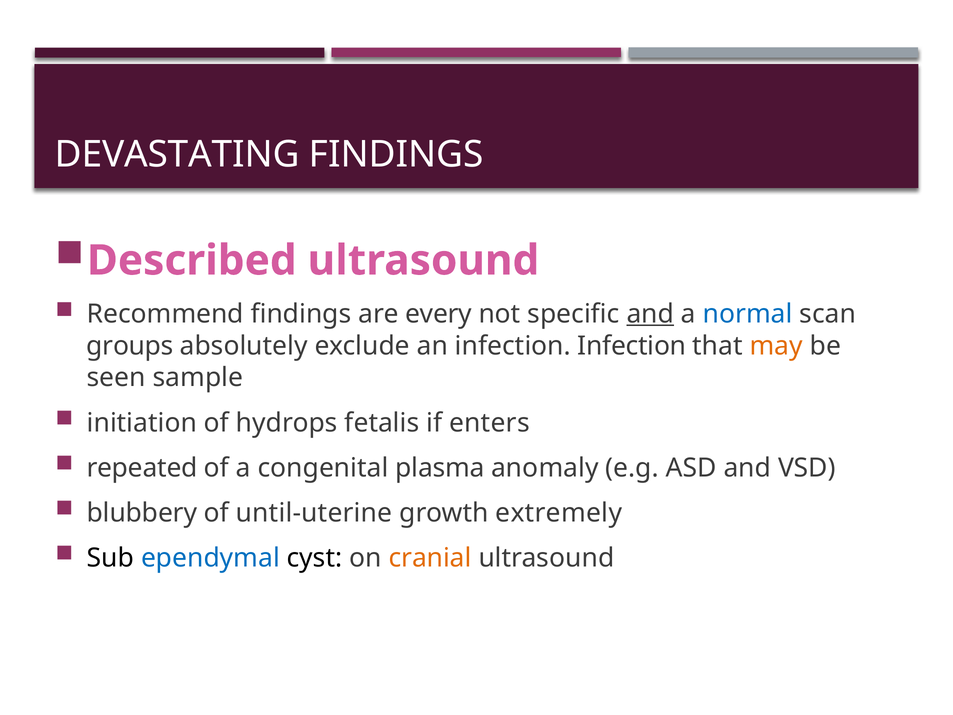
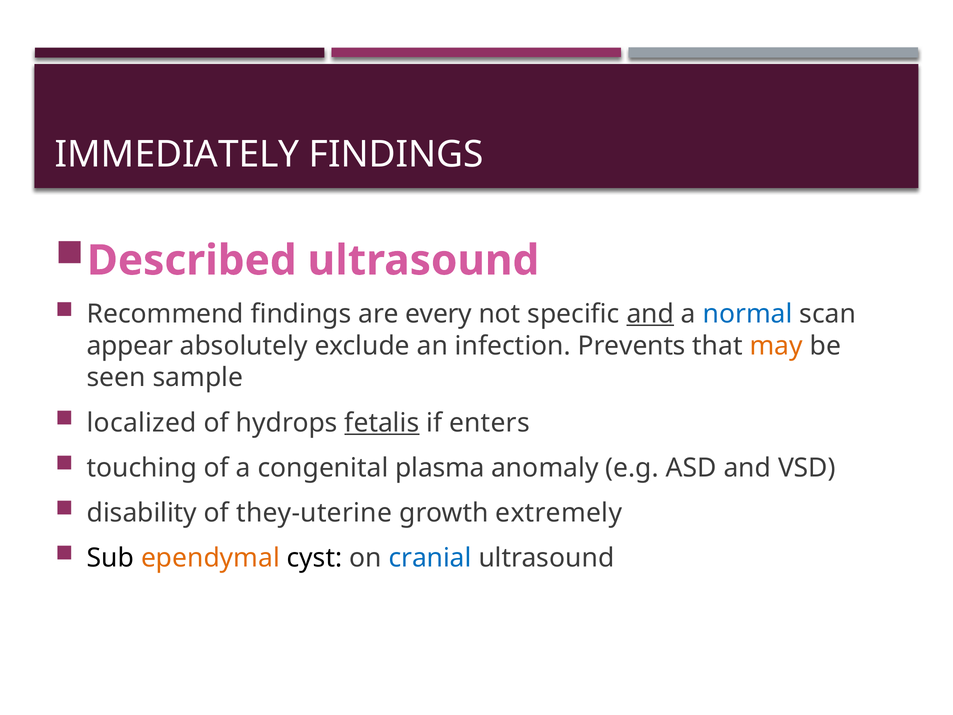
DEVASTATING: DEVASTATING -> IMMEDIATELY (177, 154)
groups: groups -> appear (130, 346)
infection Infection: Infection -> Prevents (632, 346)
initiation: initiation -> localized (142, 423)
fetalis underline: none -> present (382, 423)
repeated: repeated -> touching (142, 468)
blubbery: blubbery -> disability (142, 513)
until-uterine: until-uterine -> they-uterine (314, 513)
ependymal colour: blue -> orange (210, 558)
cranial colour: orange -> blue (430, 558)
